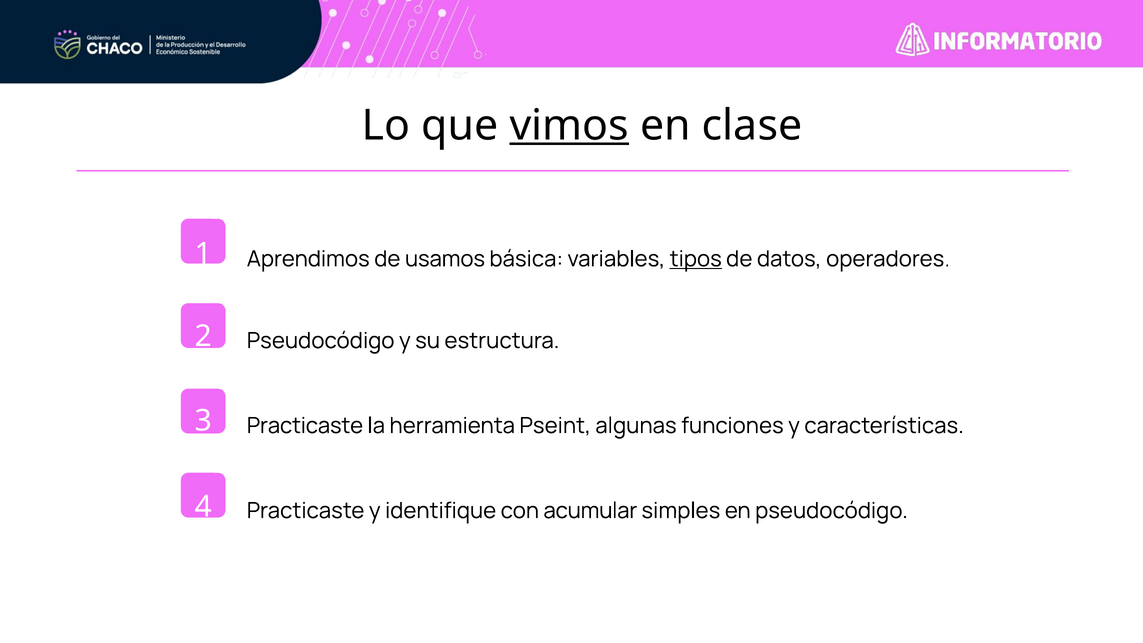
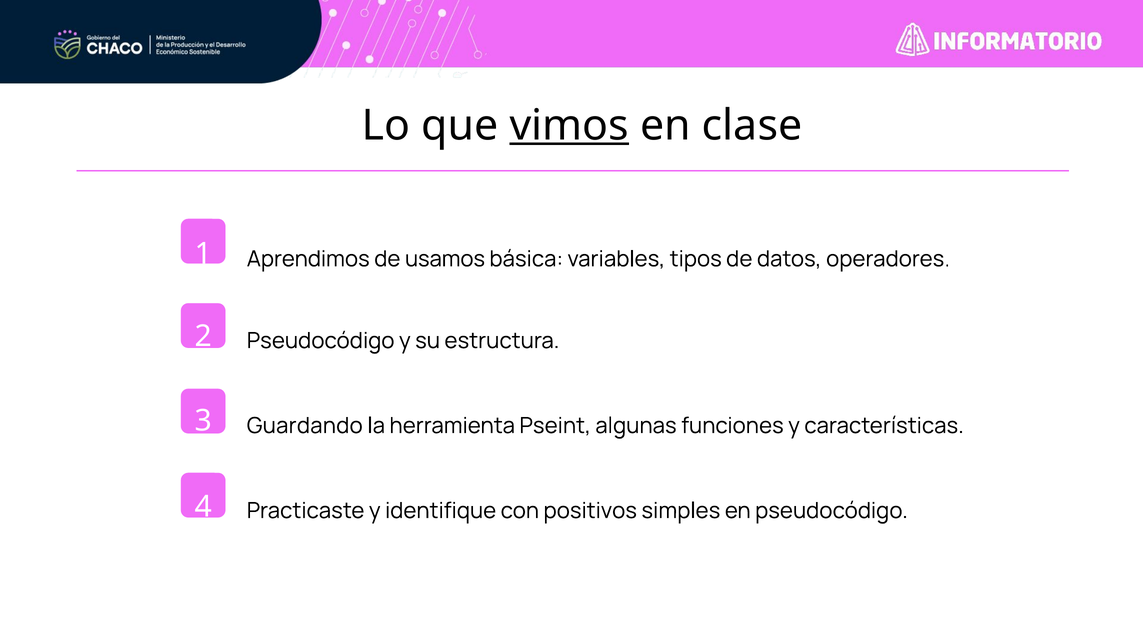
tipos underline: present -> none (696, 259)
Practicaste: Practicaste -> Guardando (305, 426)
acumular: acumular -> positivos (590, 511)
